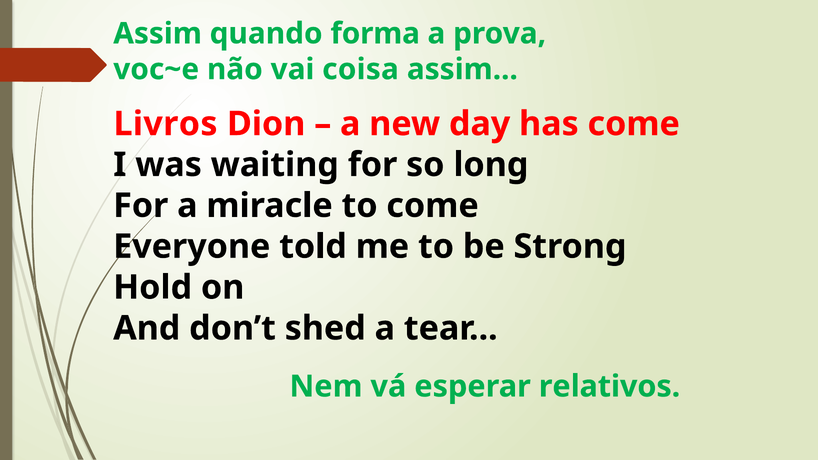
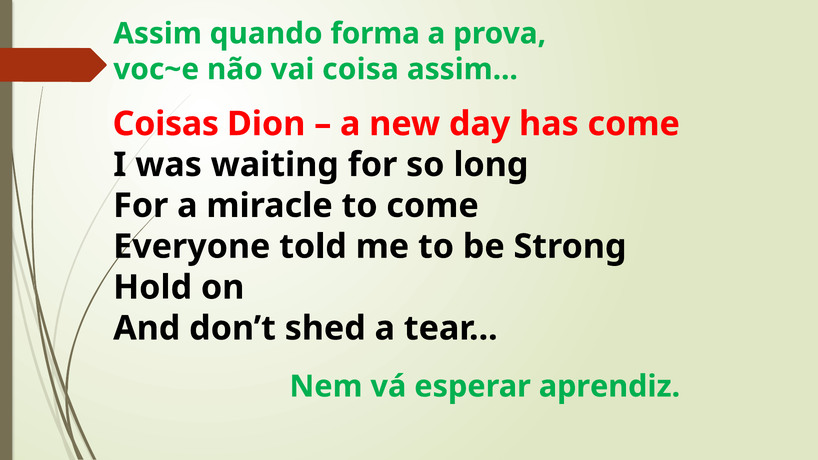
Livros: Livros -> Coisas (166, 124)
relativos: relativos -> aprendiz (609, 387)
